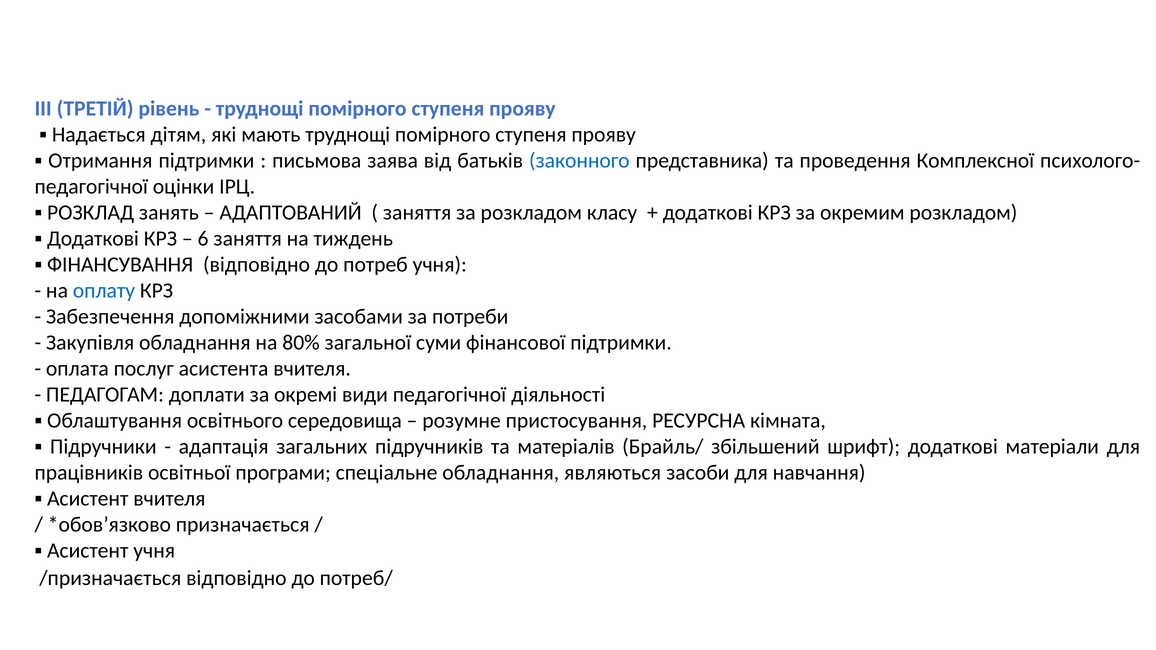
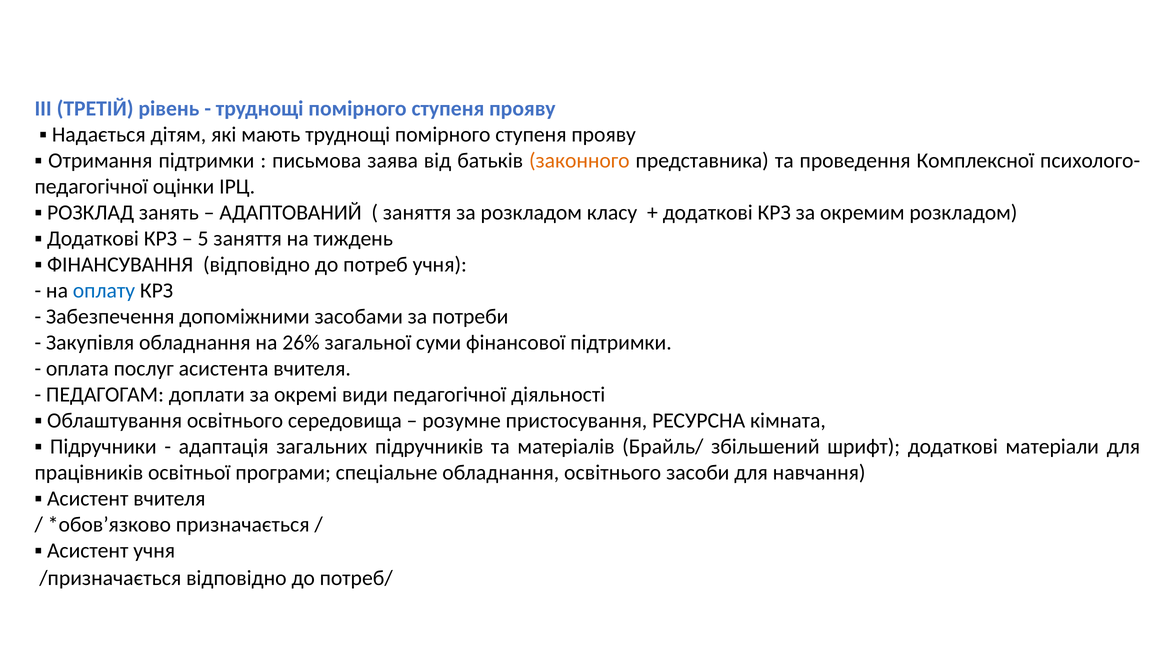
законного colour: blue -> orange (579, 161)
6: 6 -> 5 (203, 239)
80%: 80% -> 26% (301, 343)
обладнання являються: являються -> освітнього (613, 473)
